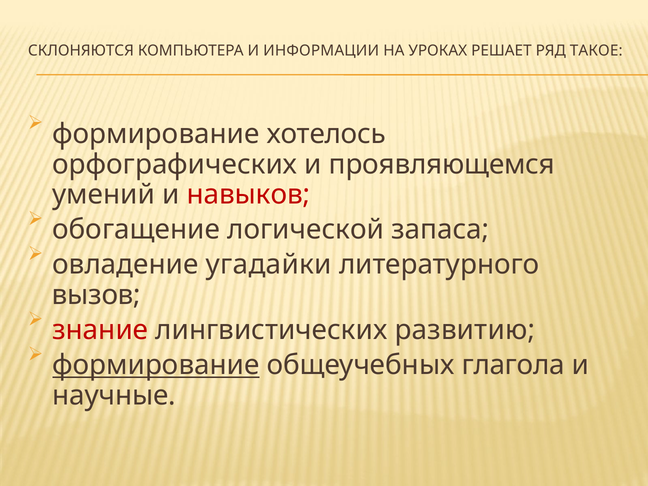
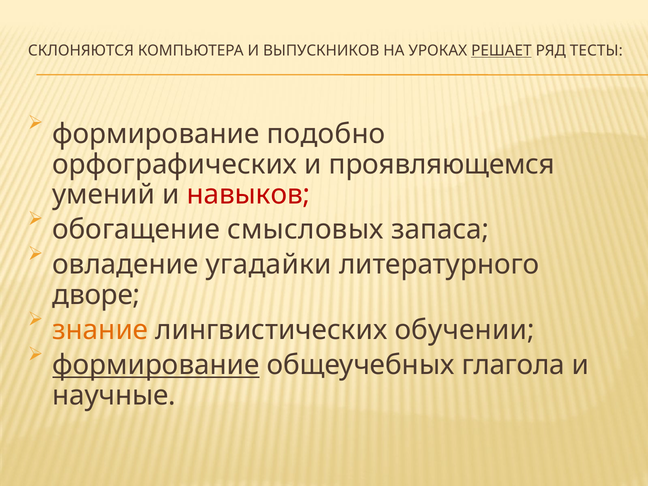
ИНФОРМАЦИИ: ИНФОРМАЦИИ -> ВЫПУСКНИКОВ (321, 51)
РЕШАЕТ underline: none -> present (501, 51)
ТАКОЕ: ТАКОЕ -> ТЕСТЫ (596, 51)
хотелось: хотелось -> подобно (326, 134)
логической: логической -> смысловых (305, 230)
вызов: вызов -> дворе (96, 295)
знание colour: red -> orange (100, 330)
развитию: развитию -> обучении (465, 330)
